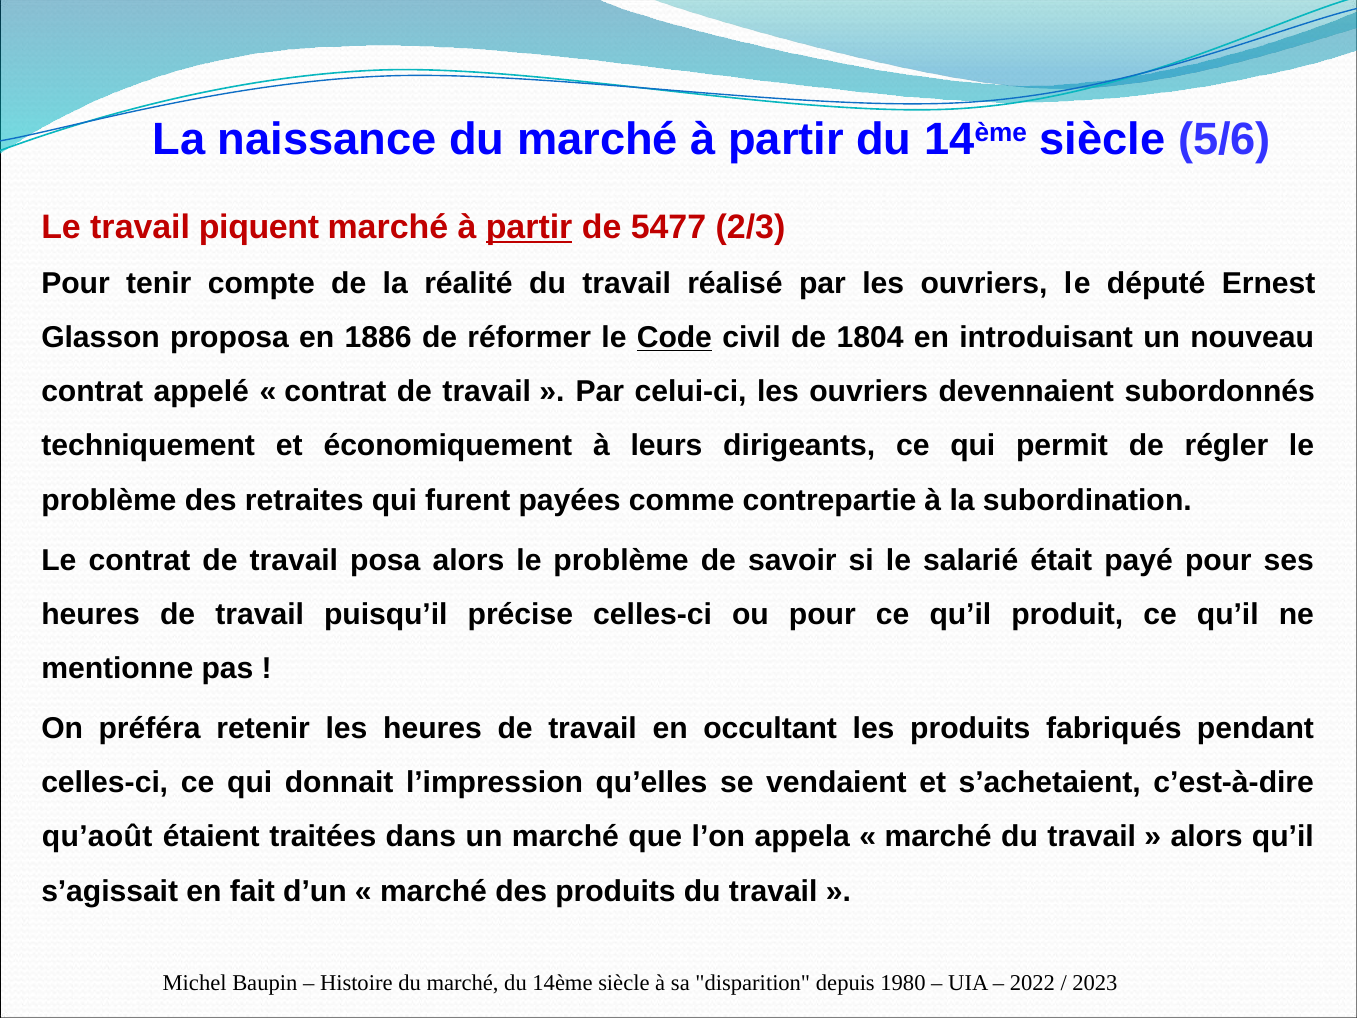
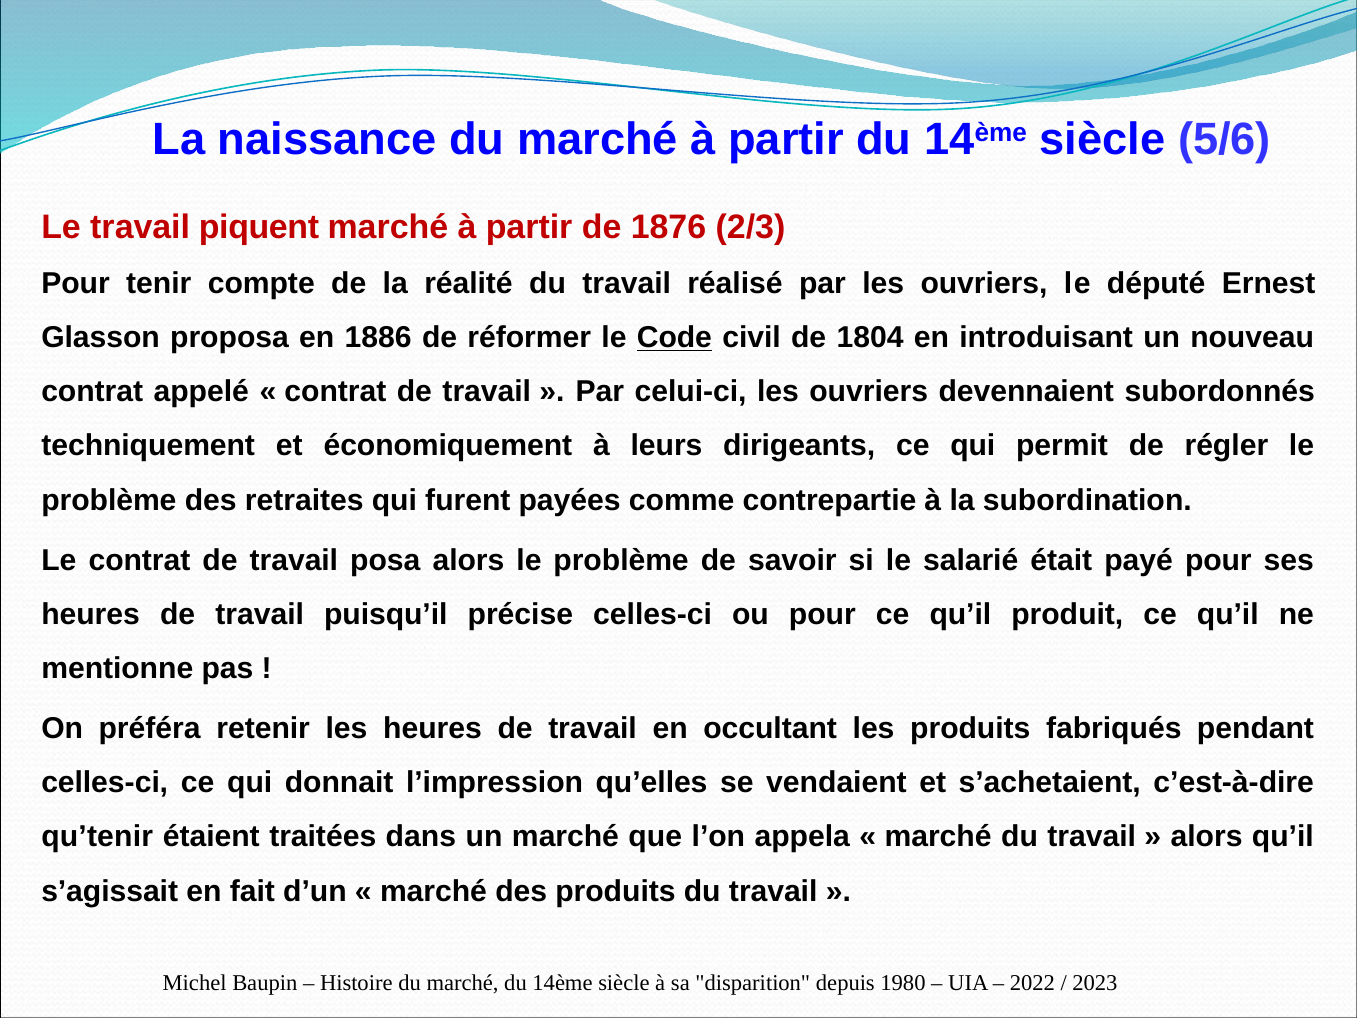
partir underline: present -> none (529, 227)
5477: 5477 -> 1876 (668, 227)
qu’août: qu’août -> qu’tenir (97, 837)
